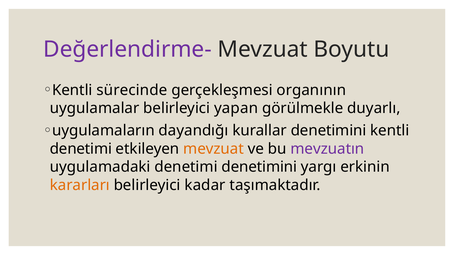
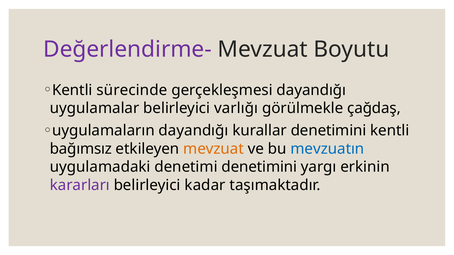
gerçekleşmesi organının: organının -> dayandığı (311, 90)
yapan: yapan -> varlığı (236, 108)
duyarlı: duyarlı -> çağdaş (374, 108)
denetimi: denetimi -> bağımsız (81, 149)
mevzuatın colour: purple -> blue (327, 149)
kararları colour: orange -> purple (80, 185)
